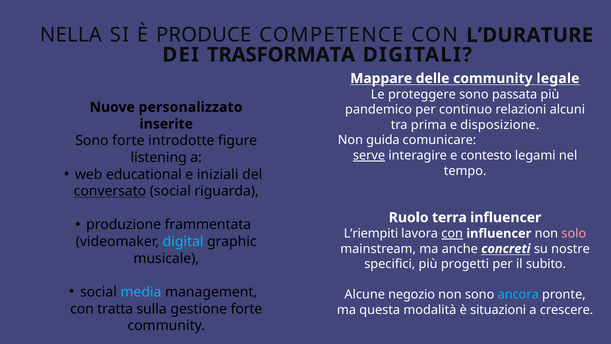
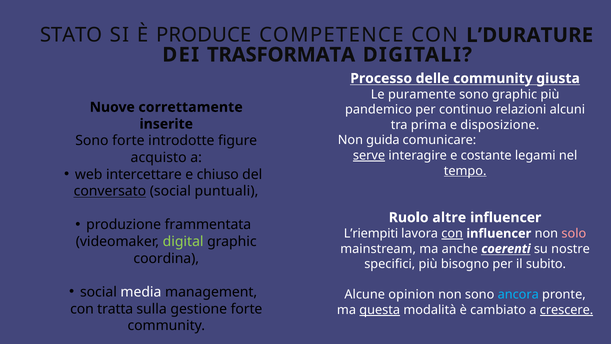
NELLA: NELLA -> STATO (71, 35)
Mappare: Mappare -> Processo (381, 78)
legale: legale -> giusta (558, 78)
proteggere: proteggere -> puramente (422, 94)
sono passata: passata -> graphic (515, 94)
personalizzato: personalizzato -> correttamente (191, 107)
contesto: contesto -> costante (486, 155)
listening: listening -> acquisto (159, 157)
educational: educational -> intercettare (144, 174)
iniziali: iniziali -> chiuso (218, 174)
tempo underline: none -> present (465, 171)
riguarda: riguarda -> puntuali (227, 191)
terra: terra -> altre (449, 217)
digital colour: light blue -> light green (183, 241)
concreti: concreti -> coerenti (506, 249)
musicale: musicale -> coordina (166, 258)
progetti: progetti -> bisogno (465, 264)
media colour: light blue -> white (141, 292)
negozio: negozio -> opinion (411, 294)
questa underline: none -> present (380, 310)
situazioni: situazioni -> cambiato (498, 310)
crescere underline: none -> present (567, 310)
